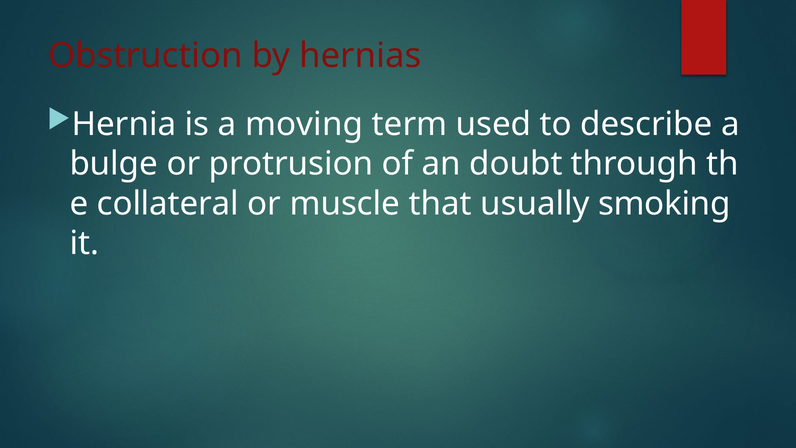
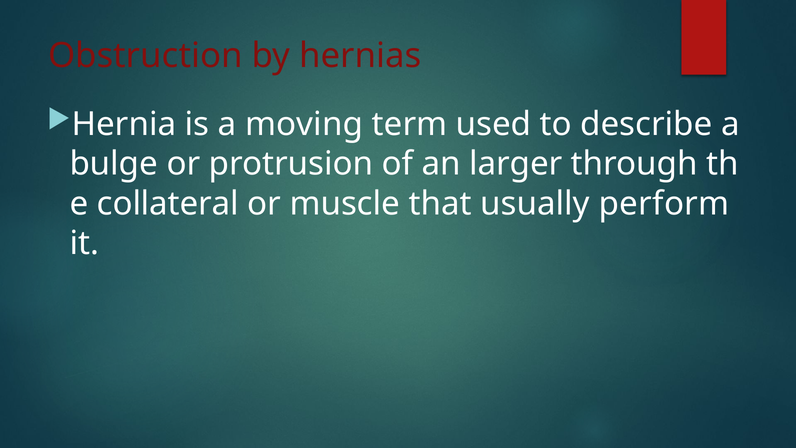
doubt: doubt -> larger (516, 164)
smoking: smoking -> perform (664, 204)
